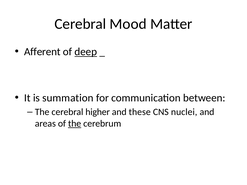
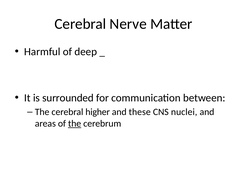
Mood: Mood -> Nerve (128, 24)
Afferent: Afferent -> Harmful (42, 52)
deep underline: present -> none (86, 52)
summation: summation -> surrounded (68, 98)
